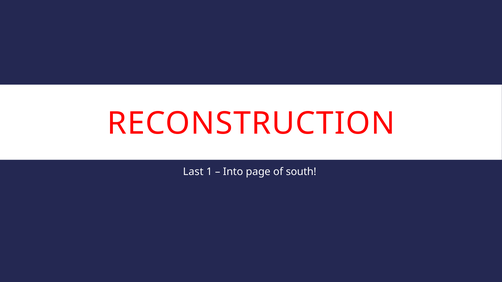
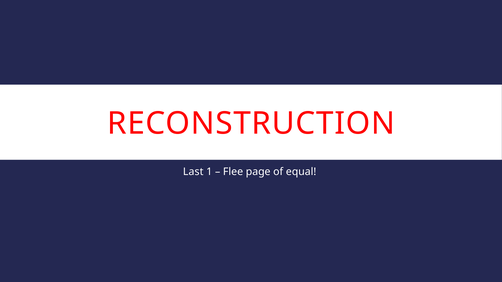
Into: Into -> Flee (233, 172)
south: south -> equal (301, 172)
